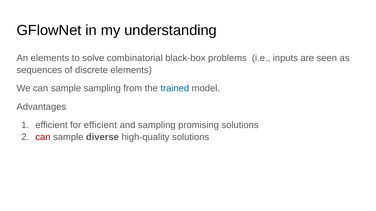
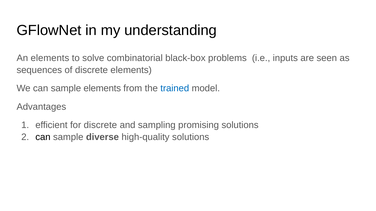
sample sampling: sampling -> elements (102, 89)
for efficient: efficient -> discrete (100, 125)
can colour: red -> black (43, 137)
